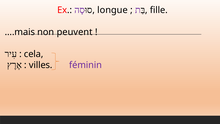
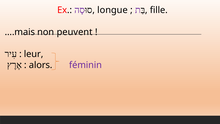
cela: cela -> leur (34, 54)
villes: villes -> alors (41, 65)
